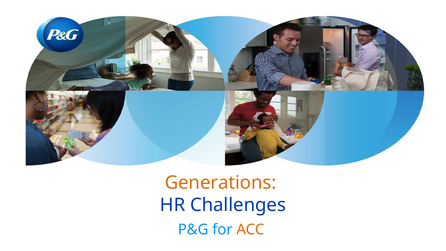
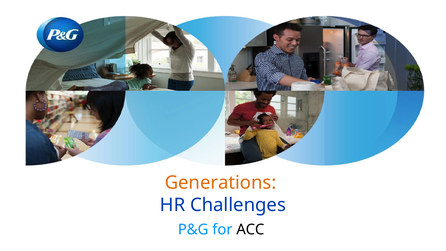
ACC colour: orange -> black (250, 230)
